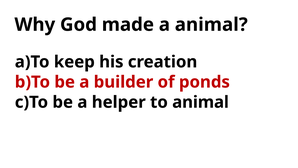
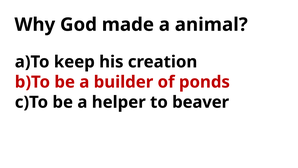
to animal: animal -> beaver (201, 102)
